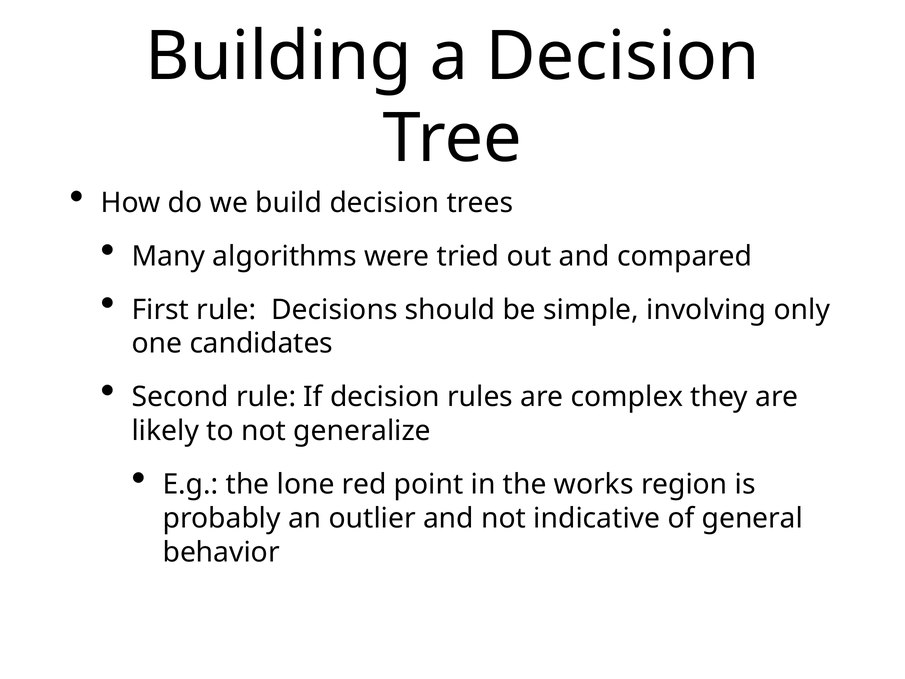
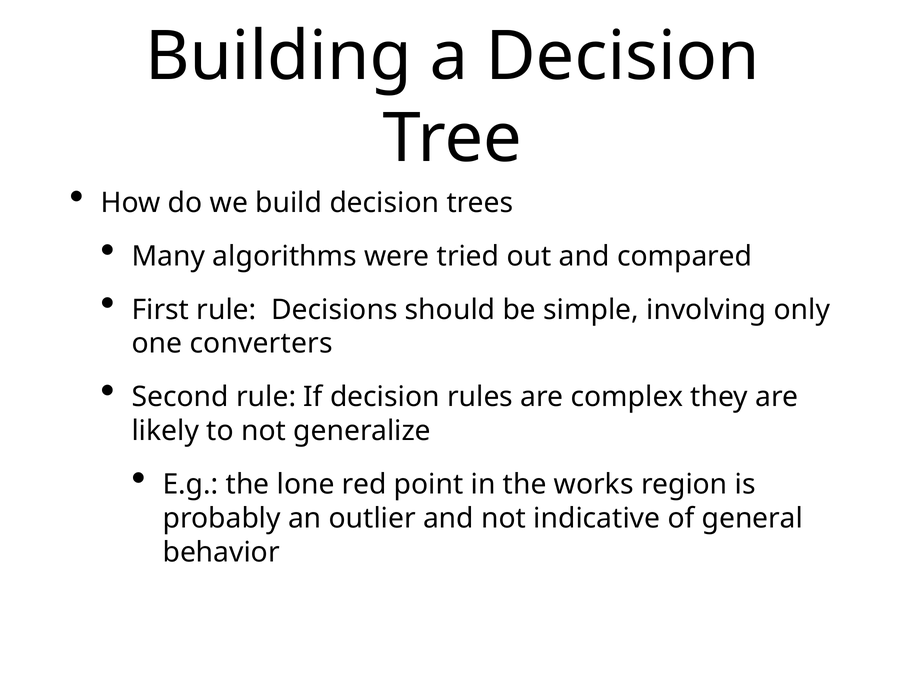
candidates: candidates -> converters (261, 344)
